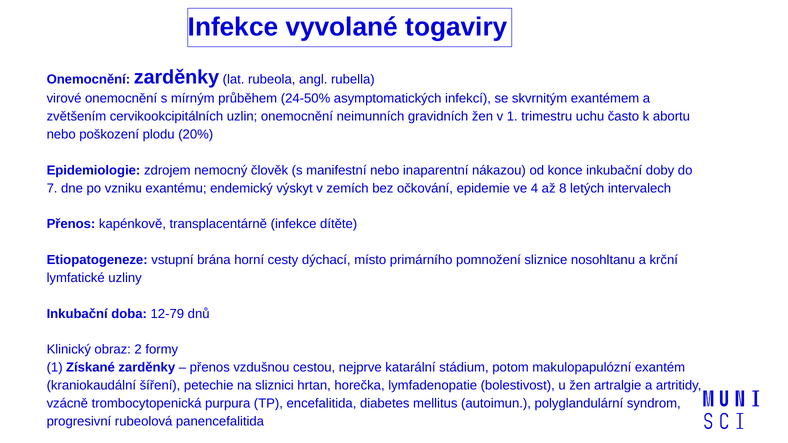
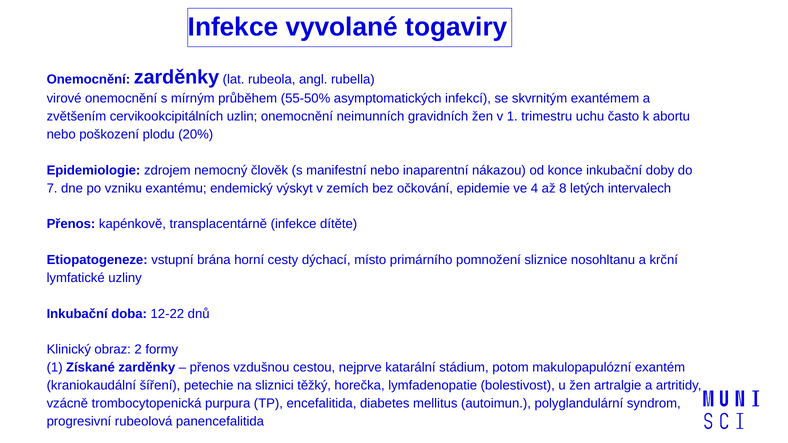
24-50%: 24-50% -> 55-50% (306, 99)
12-79: 12-79 -> 12-22 (167, 314)
hrtan: hrtan -> těžký (314, 386)
